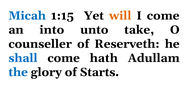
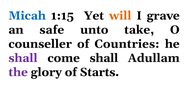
I come: come -> grave (163, 16)
into: into -> safe (52, 30)
Reserveth: Reserveth -> Countries (127, 44)
shall colour: blue -> purple (23, 58)
come hath: hath -> shall (104, 58)
the colour: blue -> purple (18, 72)
